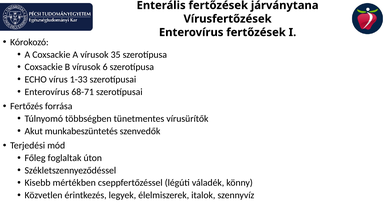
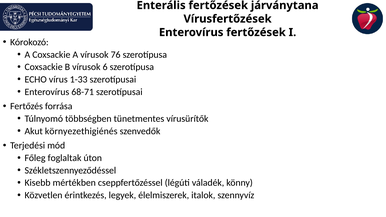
35: 35 -> 76 (116, 55)
munkabeszüntetés: munkabeszüntetés -> környezethigiénés (81, 131)
